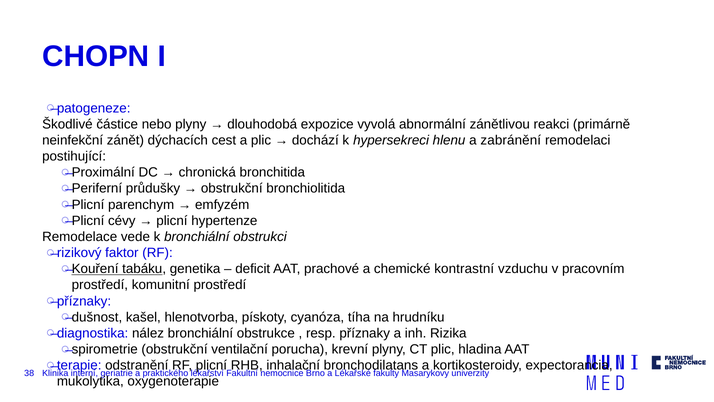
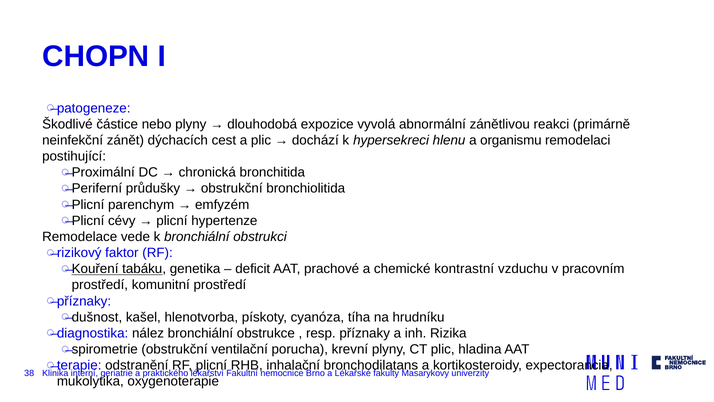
zabránění: zabránění -> organismu (511, 140)
